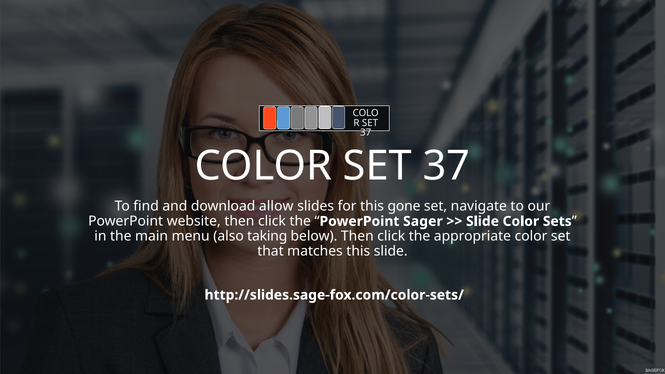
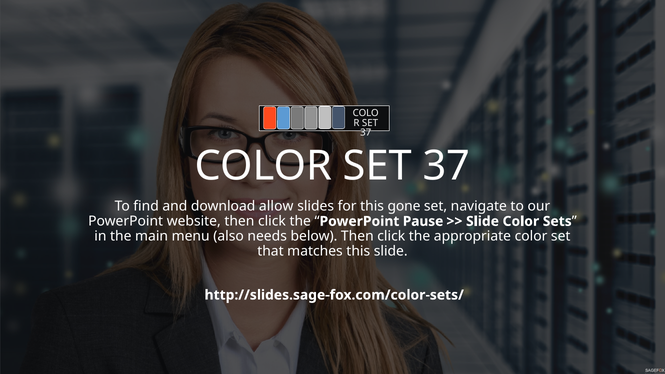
Sager: Sager -> Pause (423, 221)
taking: taking -> needs (267, 236)
